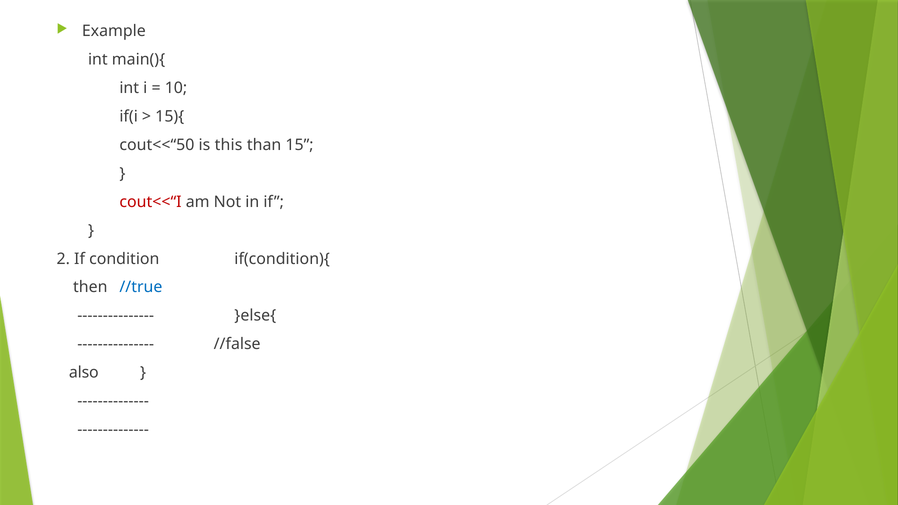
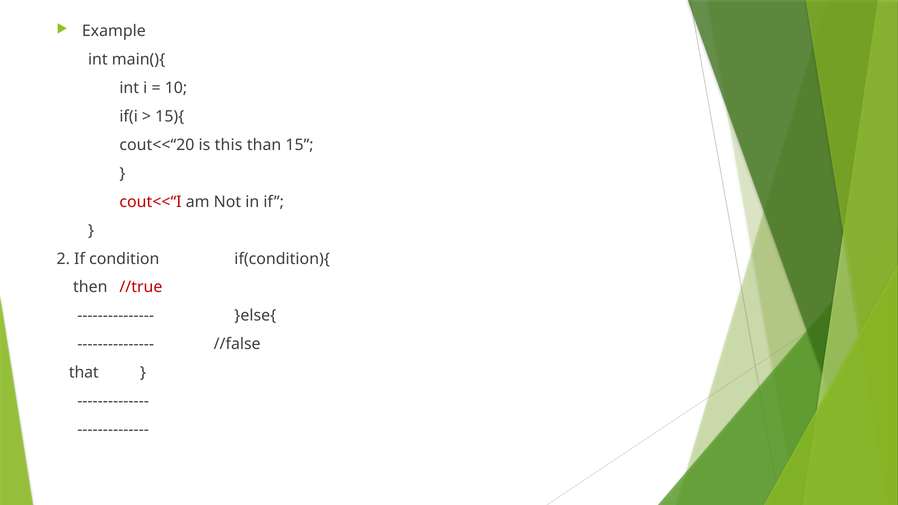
cout<<“50: cout<<“50 -> cout<<“20 (157, 145)
//true colour: blue -> red (141, 287)
also: also -> that (84, 373)
